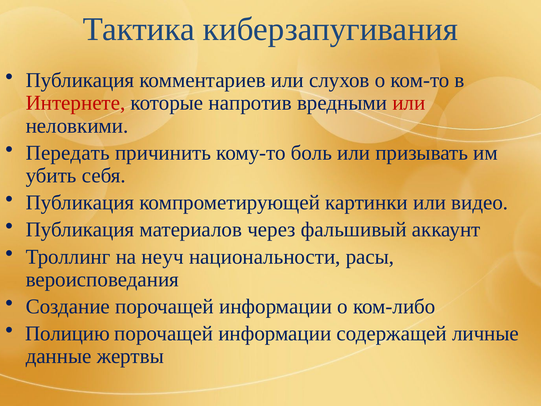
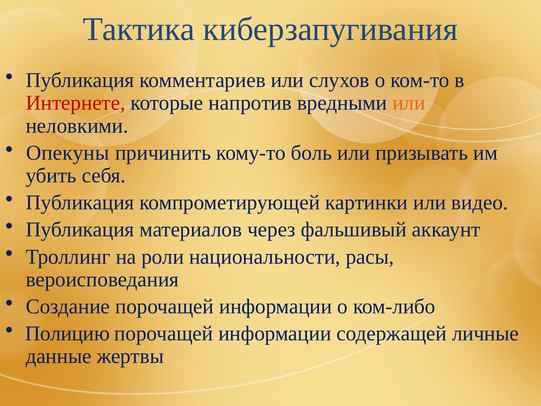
или colour: red -> orange (409, 103)
Передать: Передать -> Опекуны (68, 153)
неуч: неуч -> роли (163, 257)
